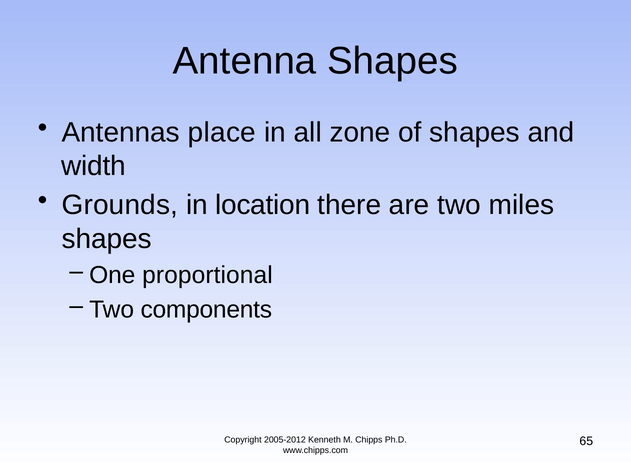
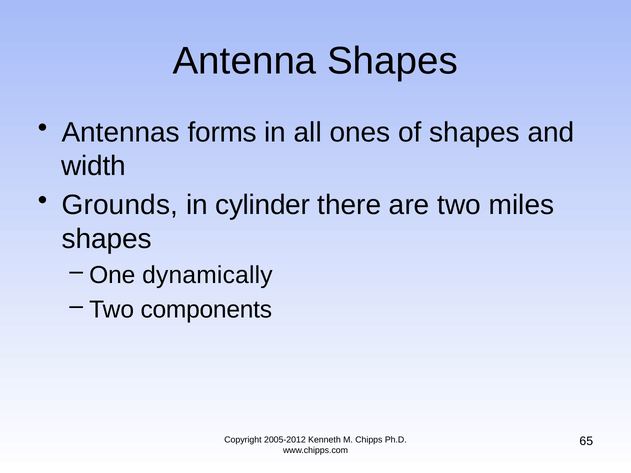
place: place -> forms (222, 132)
zone: zone -> ones (360, 132)
location: location -> cylinder (263, 205)
proportional: proportional -> dynamically (207, 275)
